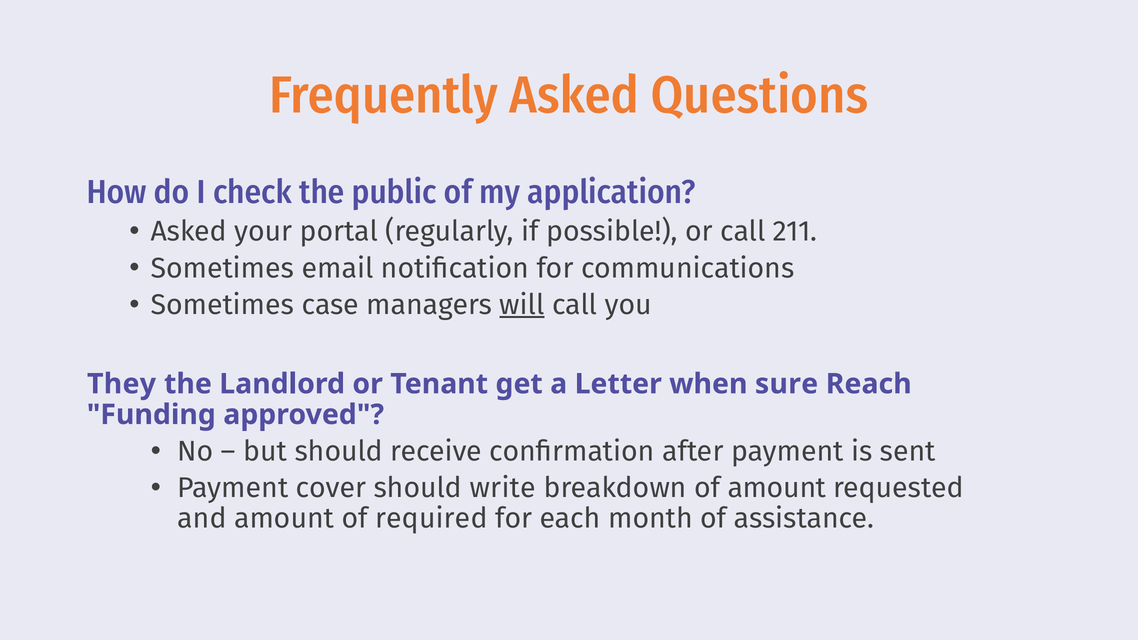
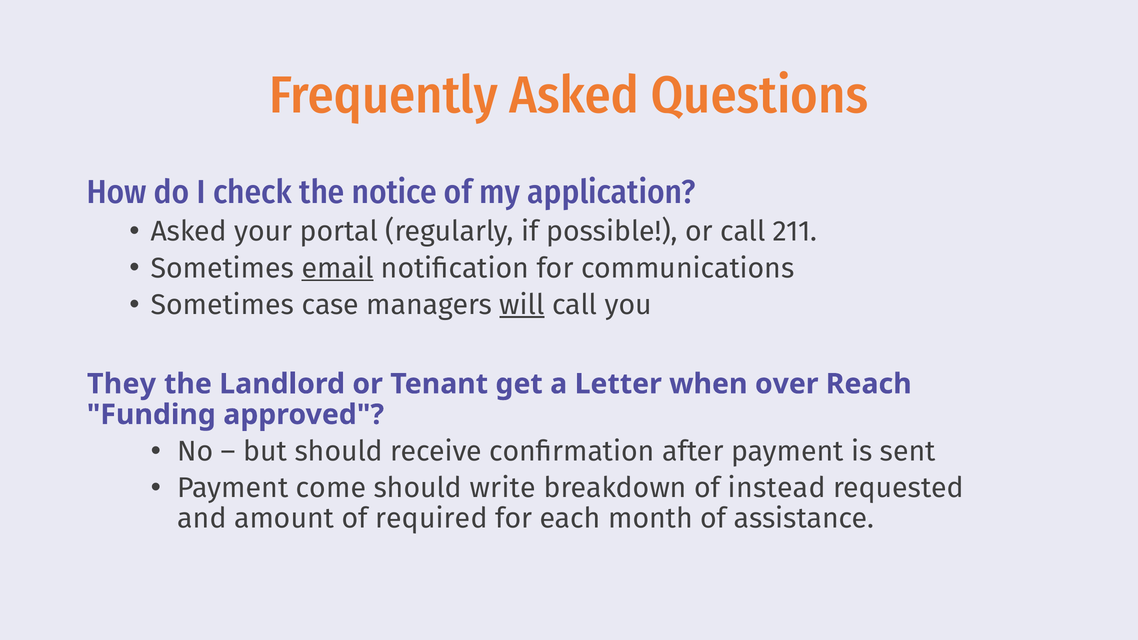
public: public -> notice (394, 192)
email underline: none -> present (338, 268)
sure: sure -> over (787, 384)
cover: cover -> come (331, 488)
of amount: amount -> instead (777, 488)
